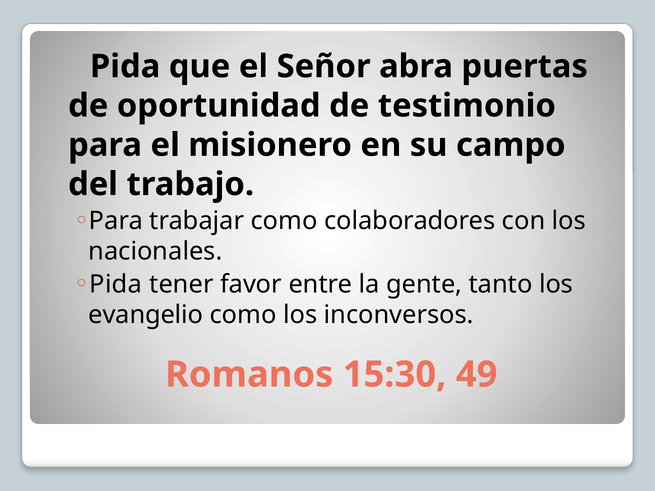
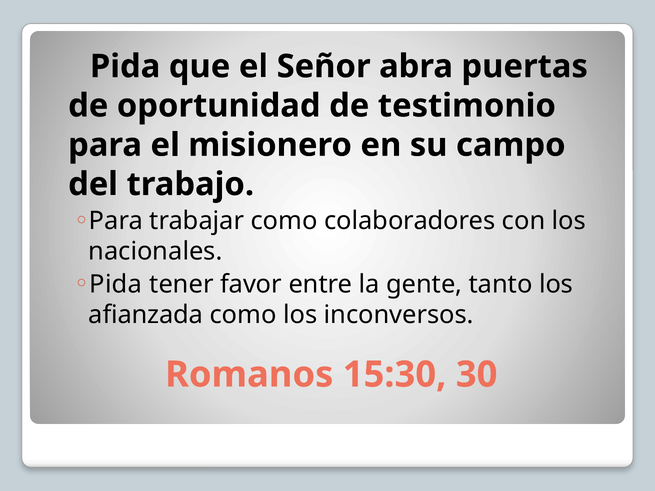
evangelio: evangelio -> afianzada (146, 315)
49: 49 -> 30 (477, 375)
